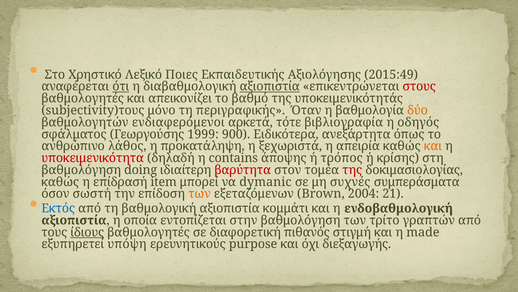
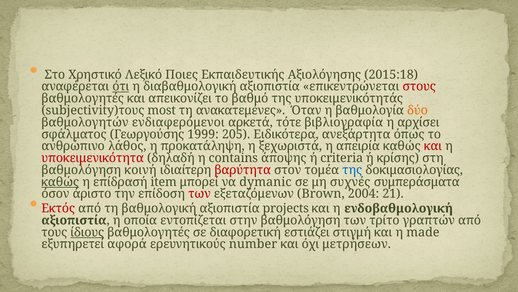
2015:49: 2015:49 -> 2015:18 (391, 74)
αξιοπιστία underline: present -> none (270, 86)
μόνο: μόνο -> most (162, 110)
περιγραφικής: περιγραφικής -> ανακατεμένες (241, 110)
οδηγός: οδηγός -> αρχίσει (418, 122)
900: 900 -> 205 (236, 134)
και colour: orange -> red (433, 146)
τρόπος: τρόπος -> criteria (342, 158)
doing: doing -> κοινή (141, 170)
της colour: red -> blue (352, 170)
καθώς underline: none -> present (60, 182)
σωστή: σωστή -> άριστο (92, 193)
των colour: orange -> red (199, 193)
Εκτός colour: blue -> red (58, 208)
κομμάτι: κομμάτι -> projects (286, 208)
πιθανός: πιθανός -> εστιάζει (307, 232)
υπόψη: υπόψη -> αφορά (127, 244)
purpose: purpose -> number (253, 244)
διεξαγωγής: διεξαγωγής -> μετρήσεων (357, 244)
